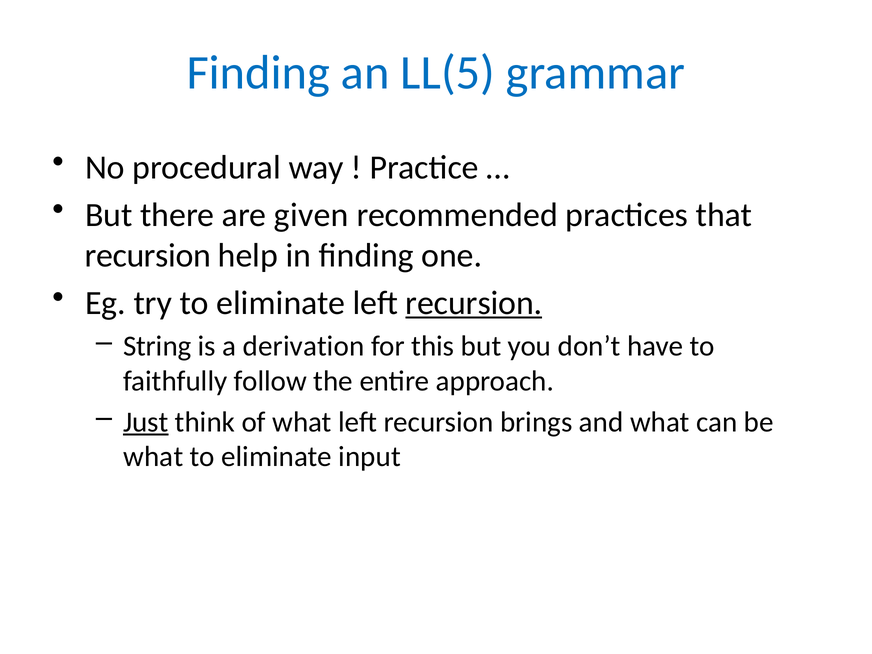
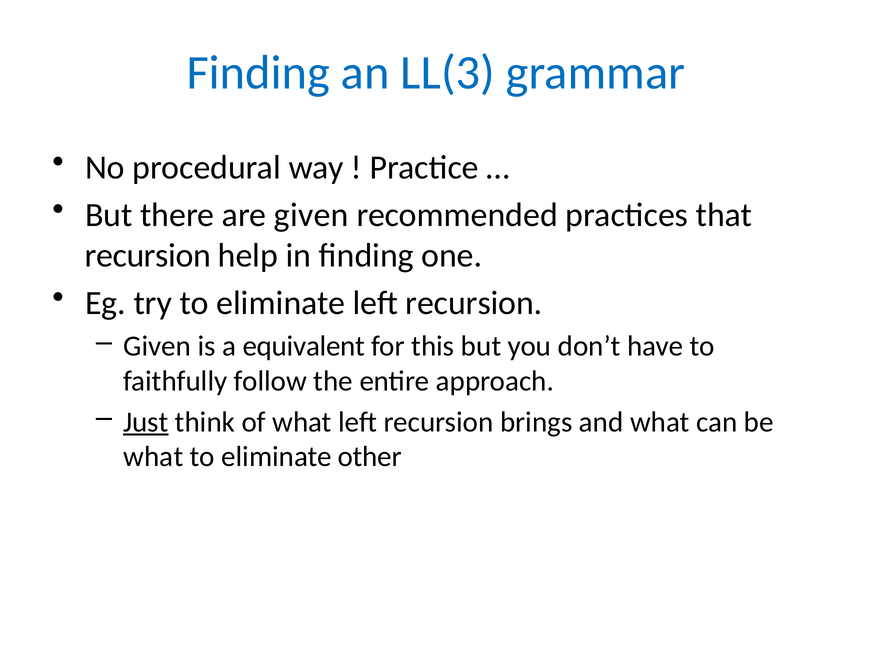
LL(5: LL(5 -> LL(3 (448, 73)
recursion underline: present -> none (474, 303)
String: String -> Given (157, 346)
derivation: derivation -> equivalent (304, 346)
input: input -> other (370, 457)
